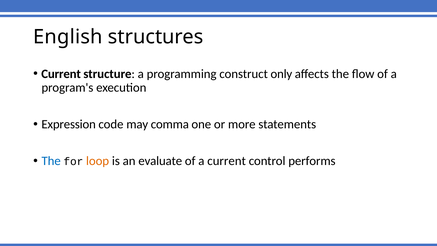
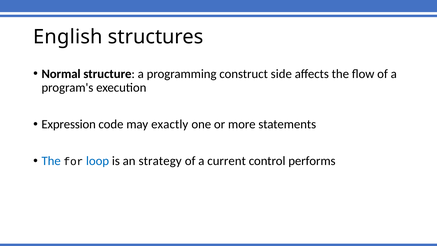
Current: Current -> Normal (61, 74)
only: only -> side (281, 74)
comma: comma -> exactly (170, 124)
loop colour: orange -> blue (98, 161)
evaluate: evaluate -> strategy (160, 161)
